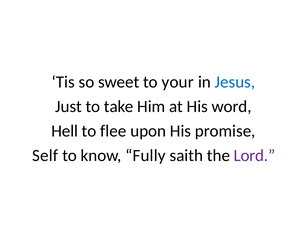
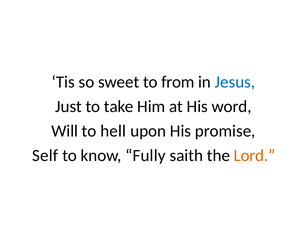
your: your -> from (178, 82)
Hell: Hell -> Will (65, 131)
flee: flee -> hell (113, 131)
Lord colour: purple -> orange (254, 156)
